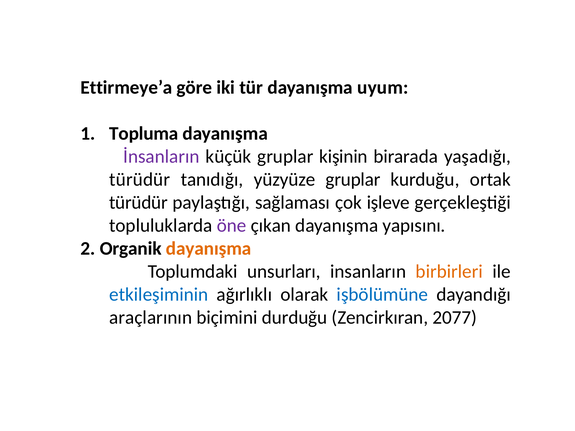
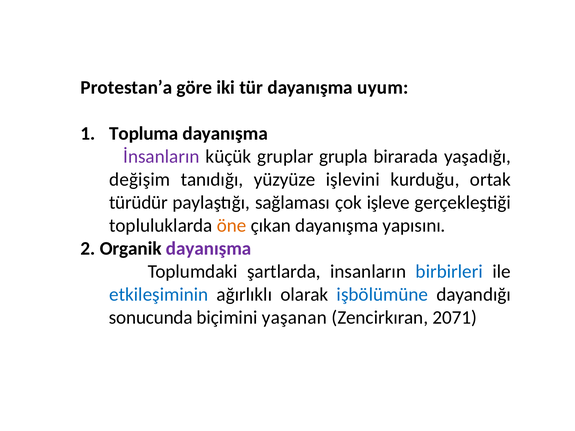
Ettirmeye’a: Ettirmeye’a -> Protestan’a (126, 88)
kişinin: kişinin -> grupla (343, 157)
türüdür: türüdür -> değişim (140, 180)
yüzyüze gruplar: gruplar -> işlevini (353, 180)
öne colour: purple -> orange (232, 226)
dayanışma colour: orange -> purple (209, 249)
unsurları: unsurları -> şartlarda (284, 272)
birbirleri colour: orange -> blue (449, 272)
araçlarının: araçlarının -> sonucunda (151, 318)
durduğu: durduğu -> yaşanan (294, 318)
2077: 2077 -> 2071 (455, 318)
